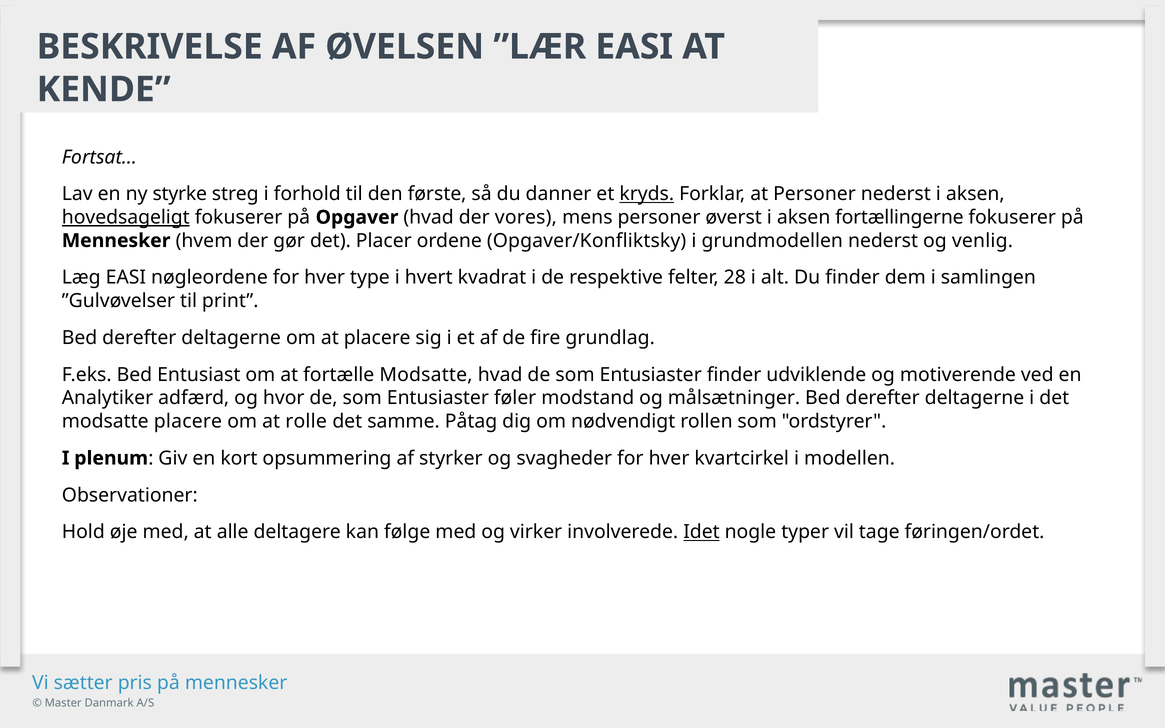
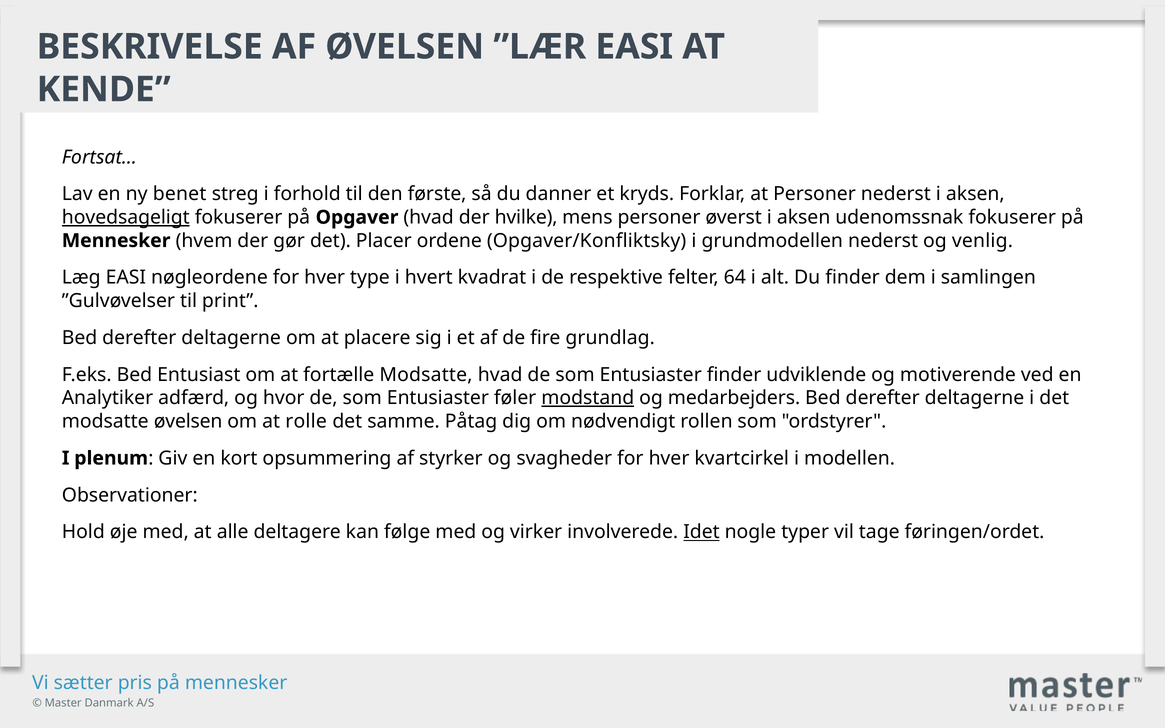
styrke: styrke -> benet (180, 194)
kryds underline: present -> none (647, 194)
vores: vores -> hvilke (526, 217)
fortællingerne: fortællingerne -> udenomssnak (899, 217)
28: 28 -> 64 (735, 278)
modstand underline: none -> present (588, 398)
målsætninger: målsætninger -> medarbejders (734, 398)
modsatte placere: placere -> øvelsen (188, 421)
